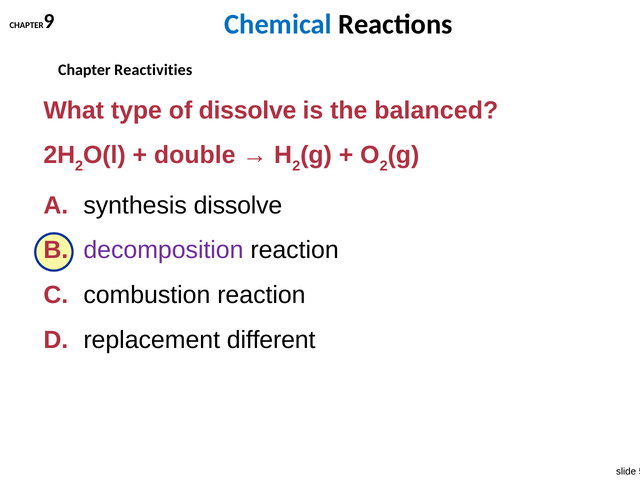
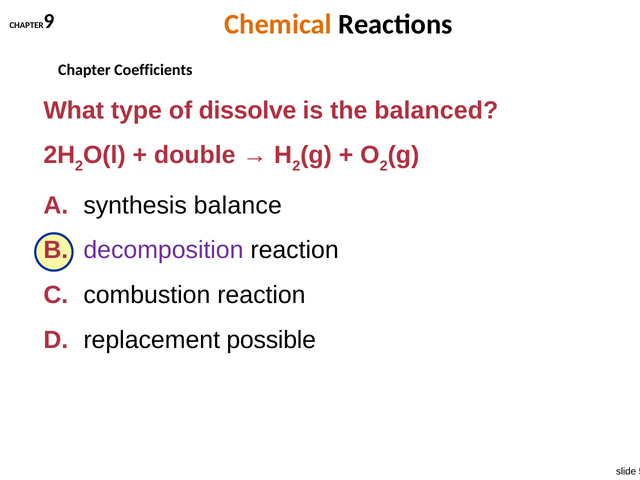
Chemical colour: blue -> orange (278, 24)
Reactivities: Reactivities -> Coefficients (153, 70)
synthesis dissolve: dissolve -> balance (238, 205)
different: different -> possible (271, 340)
